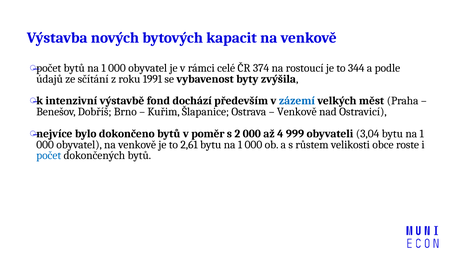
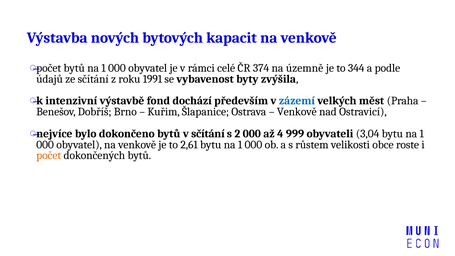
rostoucí: rostoucí -> územně (305, 68)
v poměr: poměr -> sčítání (208, 134)
počet colour: blue -> orange (49, 155)
